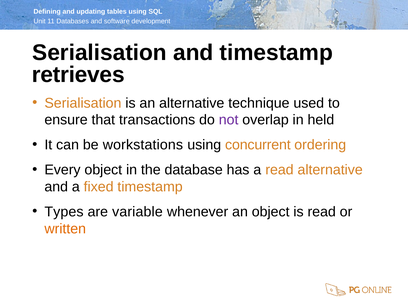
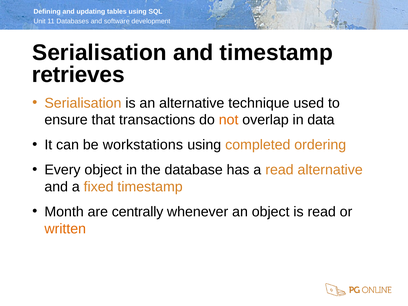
not colour: purple -> orange (229, 120)
held: held -> data (321, 120)
concurrent: concurrent -> completed (258, 145)
Types: Types -> Month (64, 212)
variable: variable -> centrally (138, 212)
